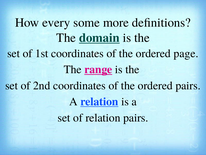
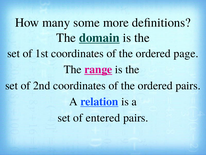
every: every -> many (56, 23)
of relation: relation -> entered (103, 117)
